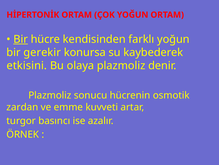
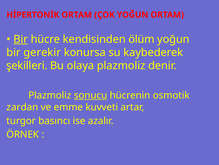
farklı: farklı -> ölüm (141, 39)
etkisini: etkisini -> şekilleri (27, 65)
sonucu underline: none -> present (91, 95)
